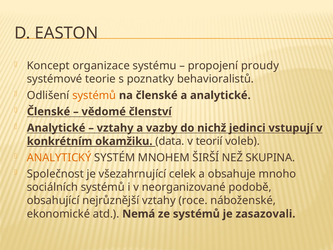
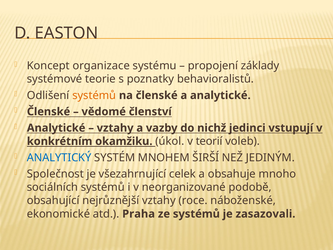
proudy: proudy -> základy (260, 66)
data: data -> úkol (170, 141)
ANALYTICKÝ colour: orange -> blue (59, 157)
SKUPINA: SKUPINA -> JEDINÝM (270, 157)
Nemá: Nemá -> Praha (139, 214)
